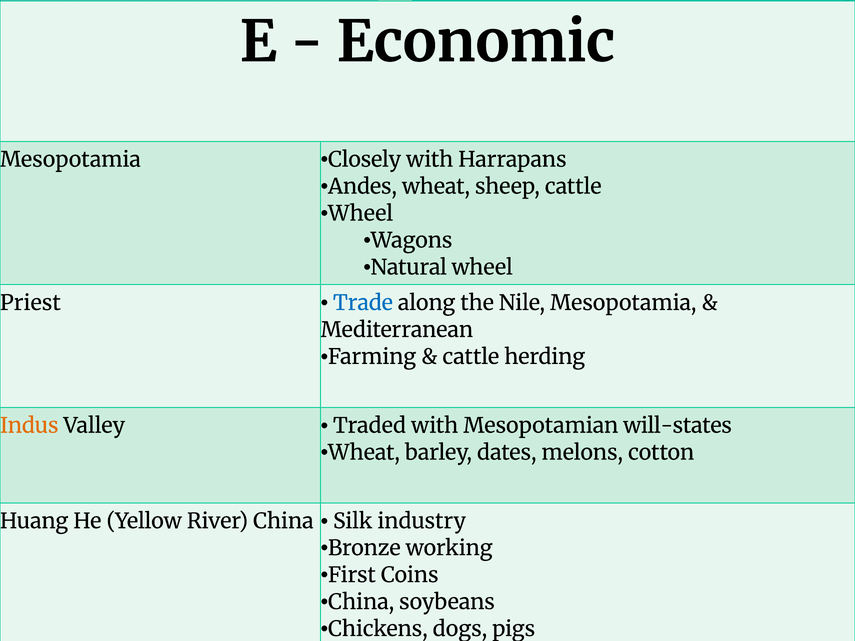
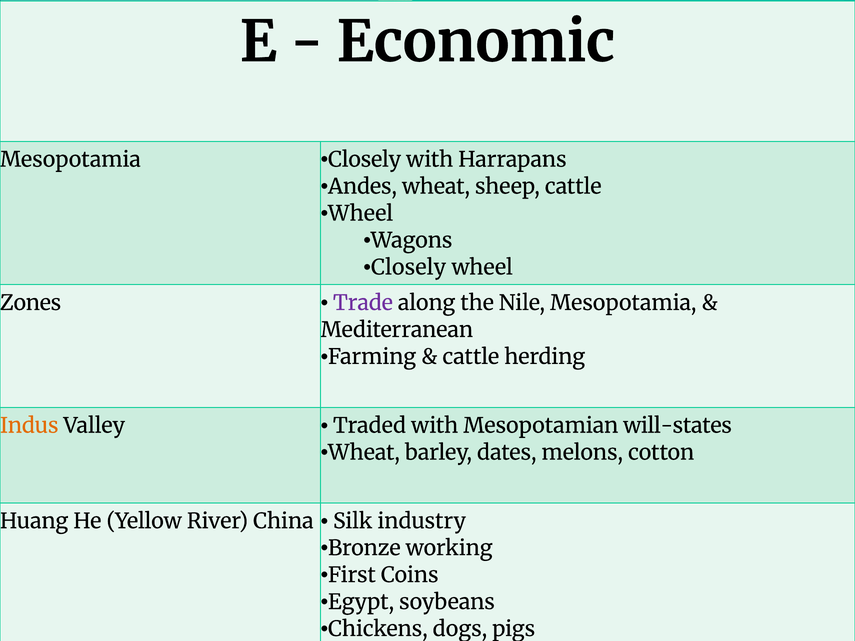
Natural: Natural -> Closely (408, 268)
Priest: Priest -> Zones (31, 303)
Trade colour: blue -> purple (363, 303)
China: China -> Egypt (361, 602)
